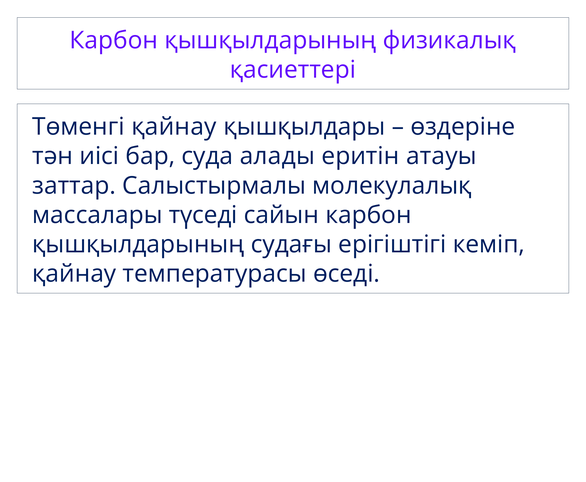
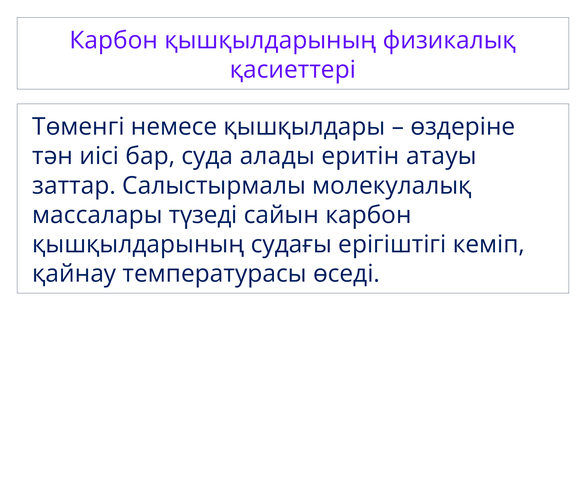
Төменгі қайнау: қайнау -> немесе (174, 127)
түседі: түседі -> түзеді (203, 215)
